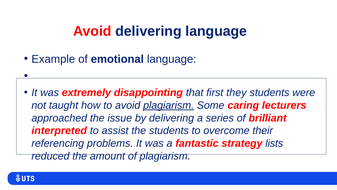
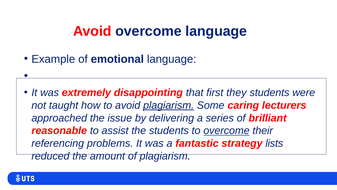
Avoid delivering: delivering -> overcome (148, 31)
interpreted: interpreted -> reasonable (59, 130)
overcome underline: none -> present (226, 130)
